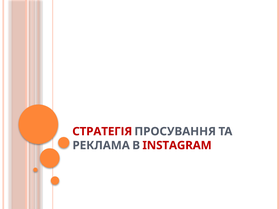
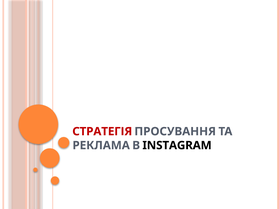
INSTAGRAM colour: red -> black (177, 146)
